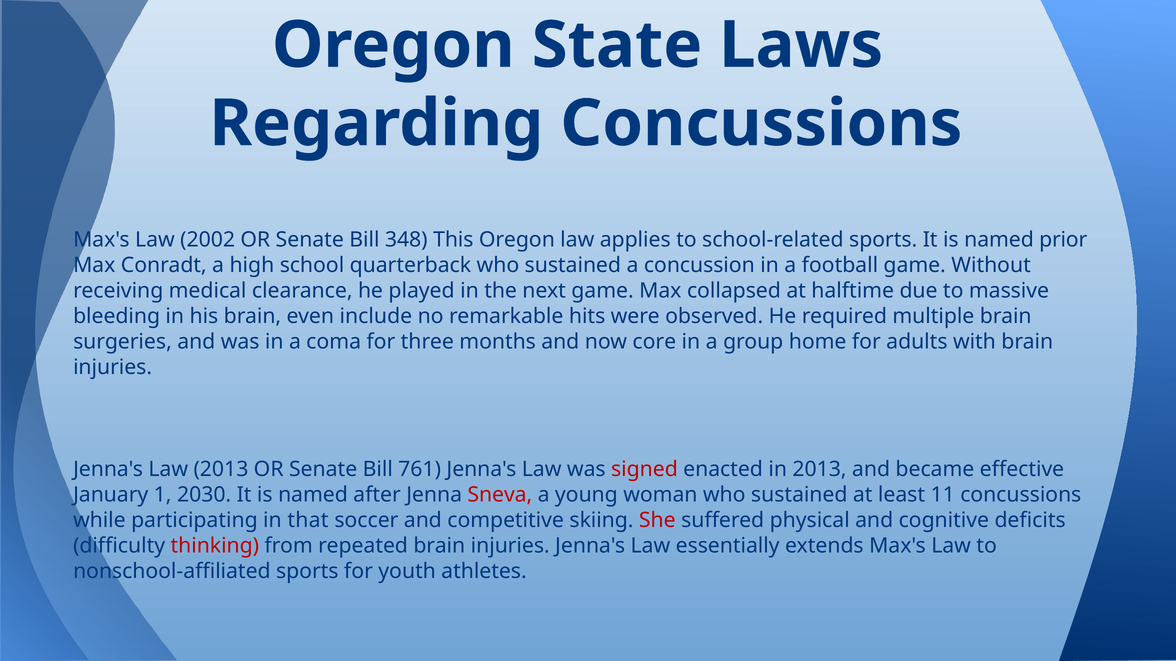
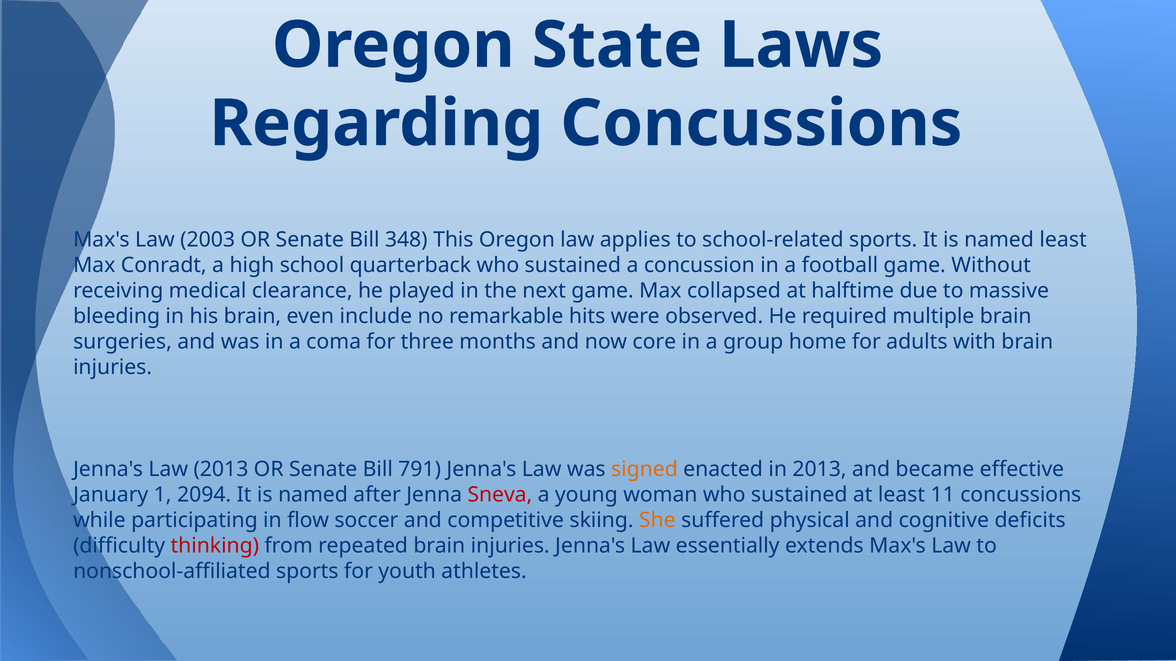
2002: 2002 -> 2003 (208, 240)
named prior: prior -> least (1063, 240)
761: 761 -> 791 (420, 469)
signed colour: red -> orange (644, 469)
2030: 2030 -> 2094 (204, 495)
that: that -> flow (308, 520)
She colour: red -> orange (657, 520)
